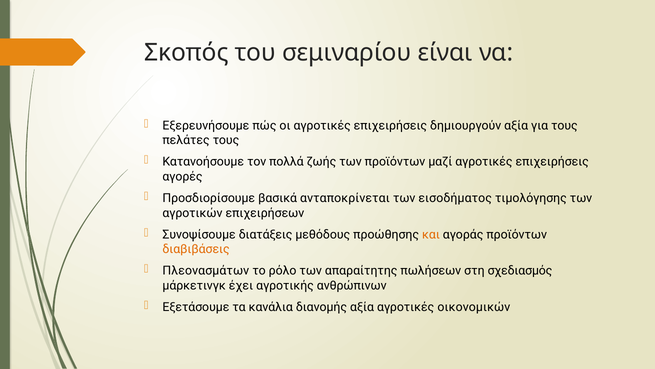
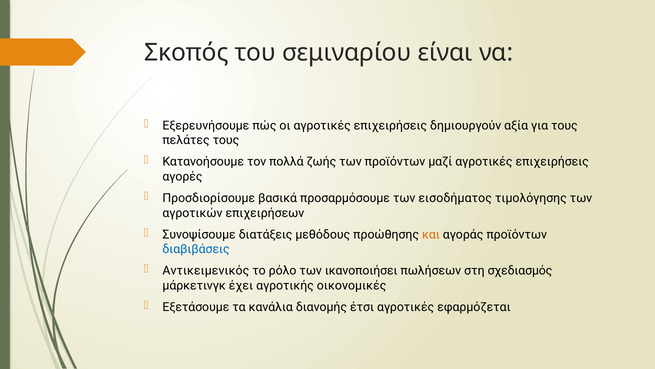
ανταποκρίνεται: ανταποκρίνεται -> προσαρμόσουμε (345, 198)
διαβιβάσεις colour: orange -> blue (196, 249)
Πλεονασμάτων: Πλεονασμάτων -> Αντικειμενικός (206, 271)
απαραίτητης: απαραίτητης -> ικανοποιήσει (361, 271)
ανθρώπινων: ανθρώπινων -> οικονομικές (352, 285)
διανομής αξία: αξία -> έτσι (362, 307)
οικονομικών: οικονομικών -> εφαρμόζεται (474, 307)
